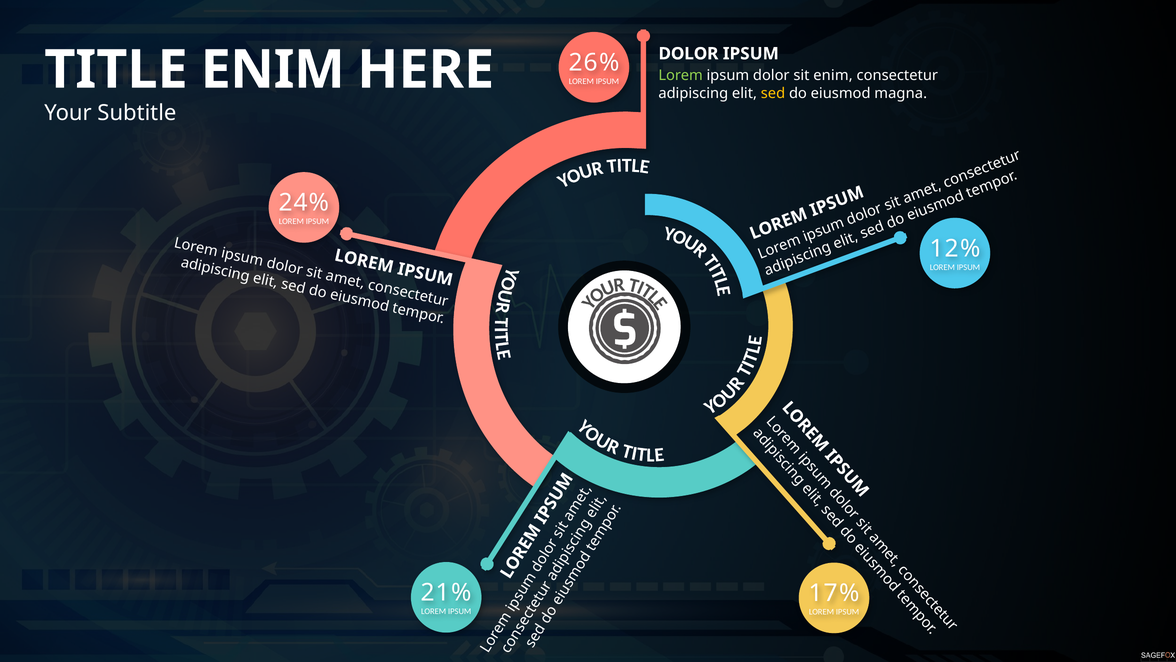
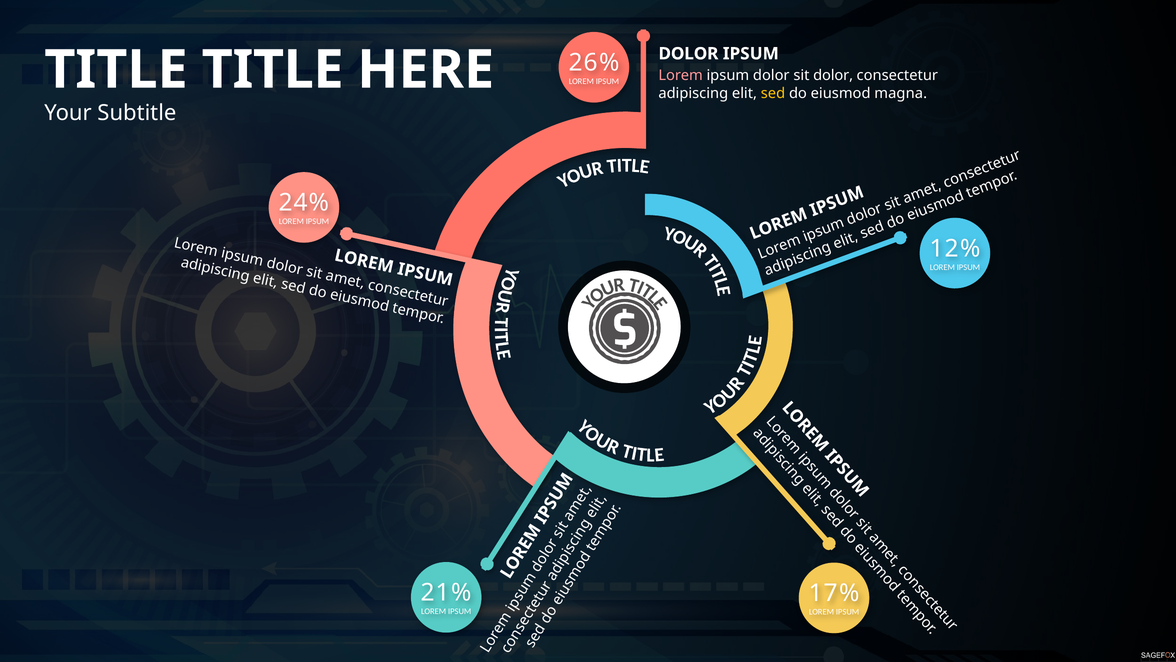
ENIM: ENIM -> TITLE (273, 70)
Lorem colour: light green -> pink (681, 76)
sit enim: enim -> dolor (833, 76)
